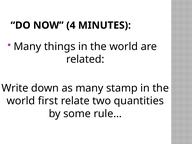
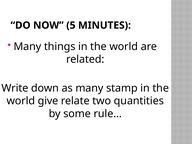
4: 4 -> 5 (71, 25)
first: first -> give (48, 101)
